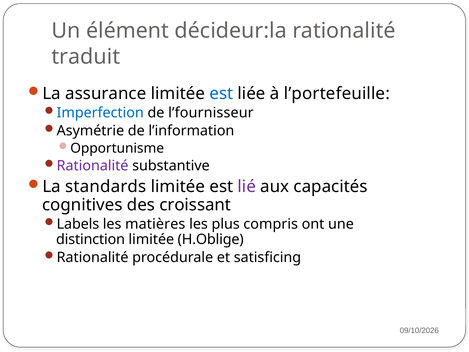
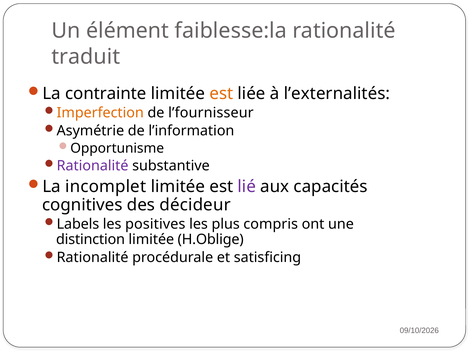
décideur:la: décideur:la -> faiblesse:la (231, 31)
assurance: assurance -> contrainte (106, 93)
est colour: blue -> orange (221, 93)
l’portefeuille: l’portefeuille -> l’externalités (337, 93)
Imperfection colour: blue -> orange (100, 113)
standards: standards -> incomplet (106, 186)
croissant: croissant -> décideur (195, 205)
matières: matières -> positives (155, 224)
